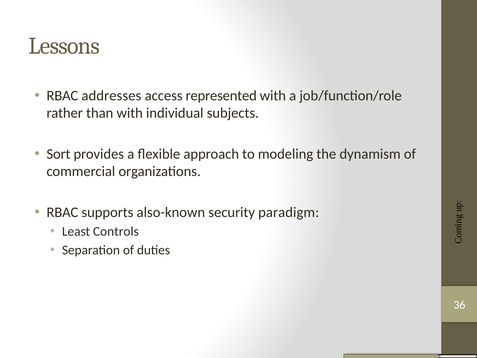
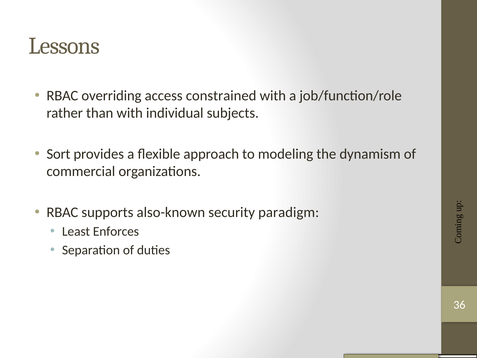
addresses: addresses -> overriding (111, 96)
represented: represented -> constrained (221, 96)
Controls: Controls -> Enforces (116, 231)
